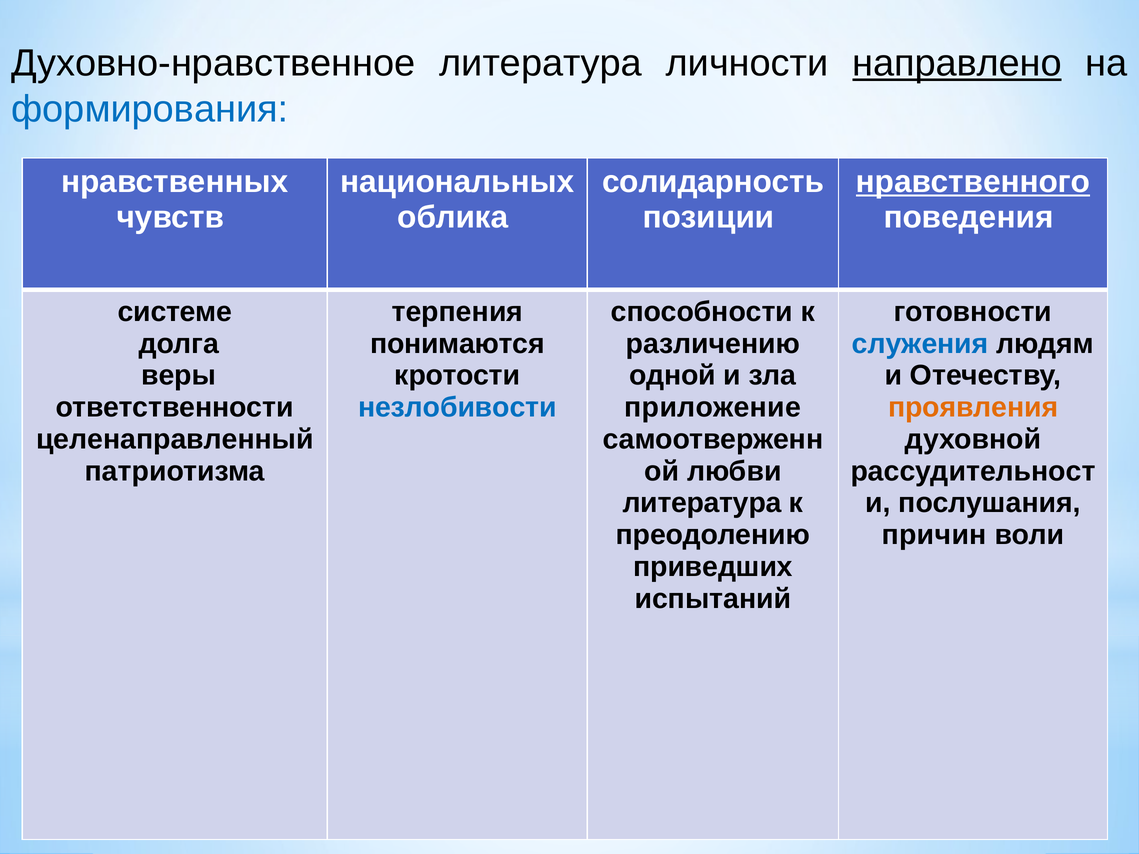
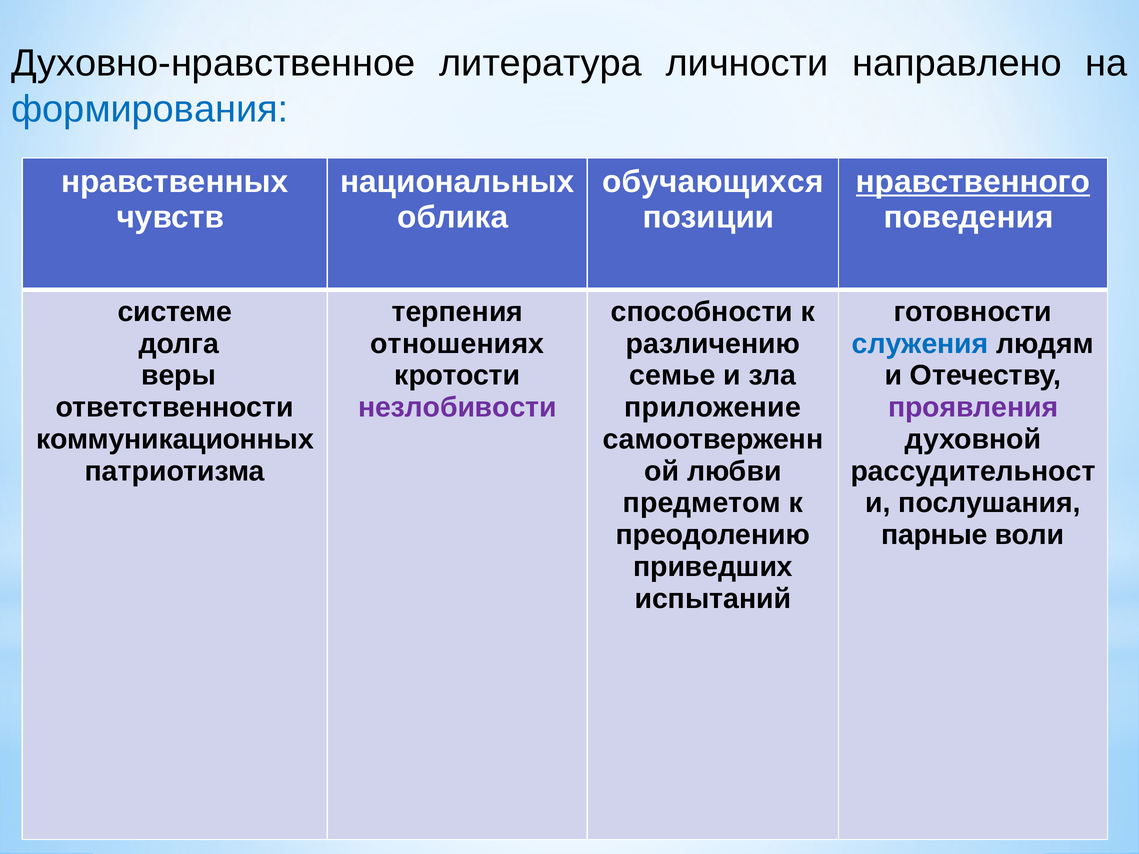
направлено underline: present -> none (957, 63)
солидарность: солидарность -> обучающихся (713, 182)
понимаются: понимаются -> отношениях (457, 344)
одной: одной -> семье (672, 376)
незлобивости colour: blue -> purple (457, 408)
проявления colour: orange -> purple (973, 408)
целенаправленный: целенаправленный -> коммуникационных (175, 439)
литература: литература -> предметом (702, 503)
причин: причин -> парные (934, 535)
